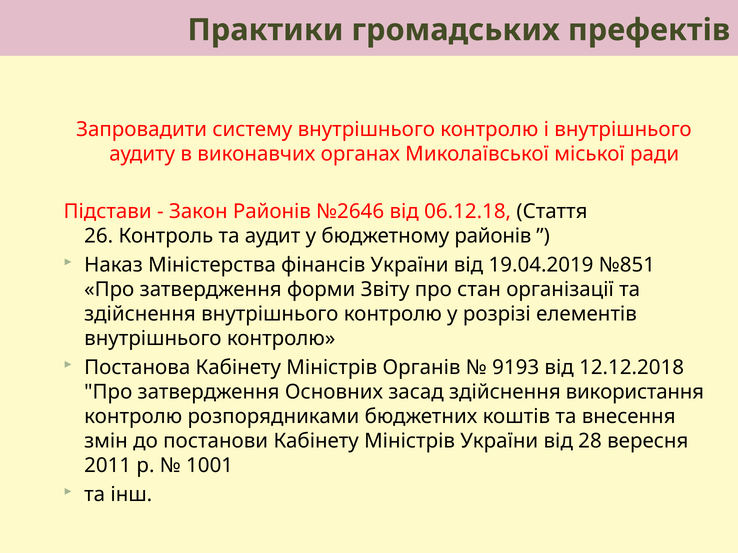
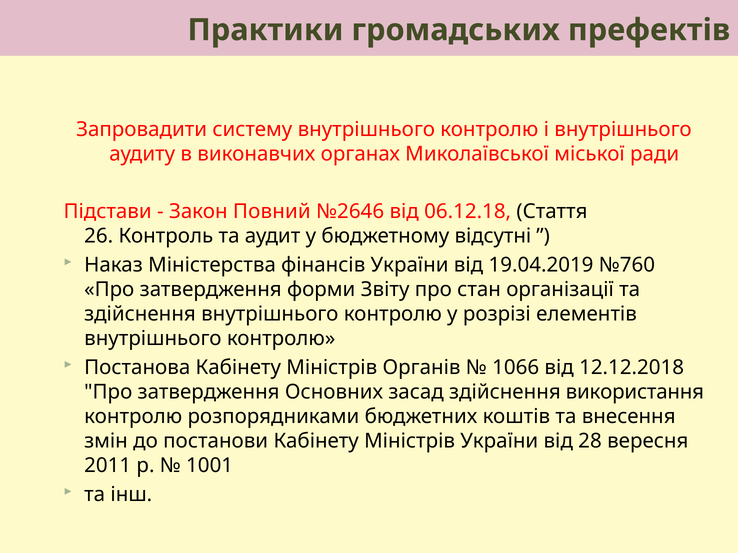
Закон Районів: Районів -> Повний (272, 212)
бюджетному районів: районів -> відсутні (493, 236)
№851: №851 -> №760 (627, 265)
9193: 9193 -> 1066 (516, 368)
